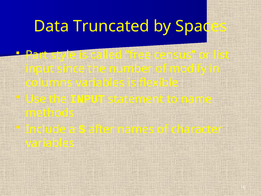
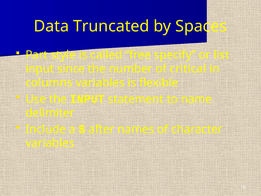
census: census -> specify (175, 55)
modify: modify -> critical (188, 69)
methods: methods -> delimiter (50, 113)
